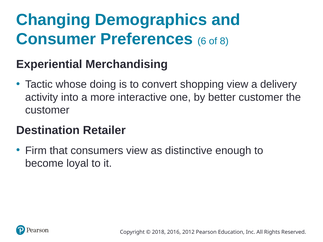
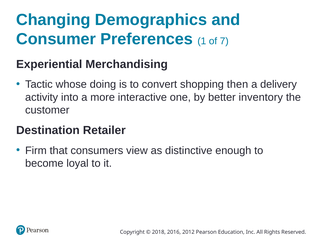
6: 6 -> 1 (202, 41)
8: 8 -> 7 (224, 41)
shopping view: view -> then (237, 84)
better customer: customer -> inventory (261, 97)
